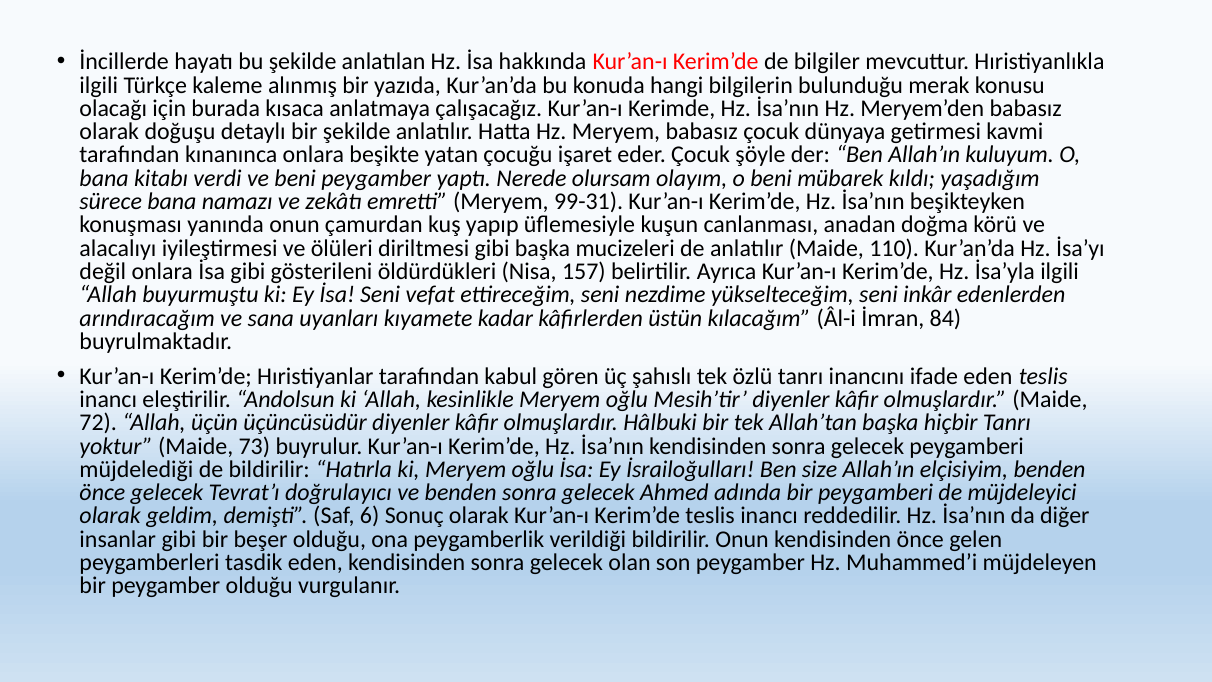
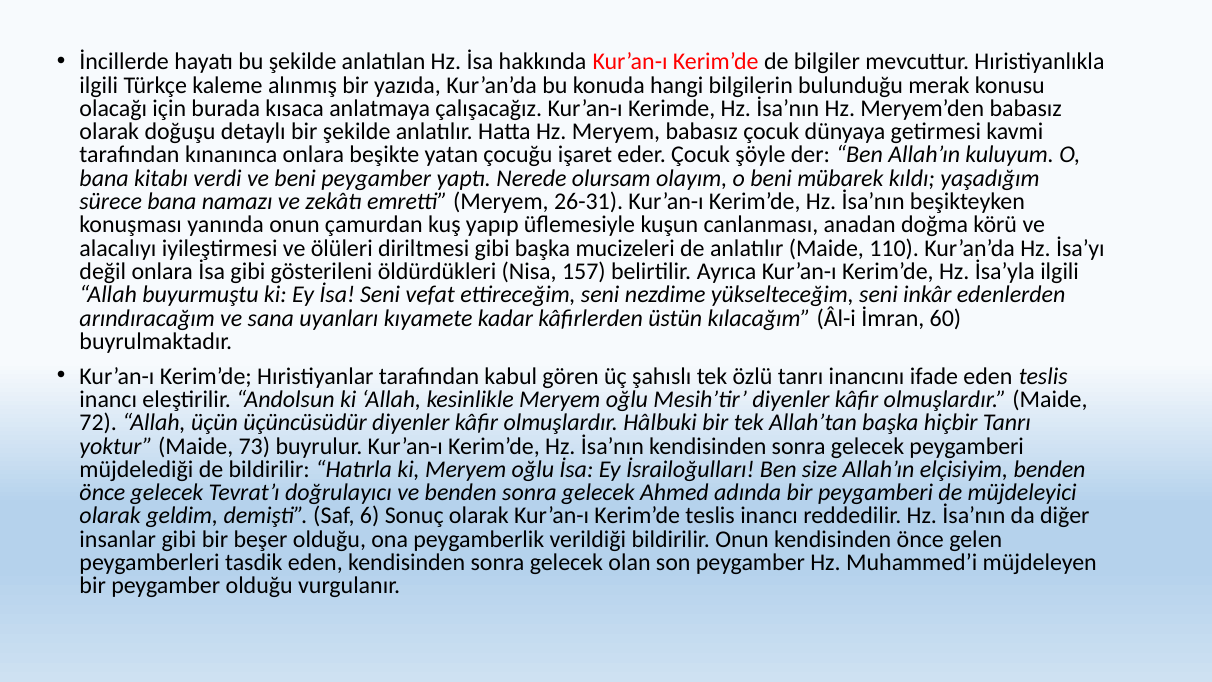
99-31: 99-31 -> 26-31 (589, 202)
84: 84 -> 60 (945, 318)
